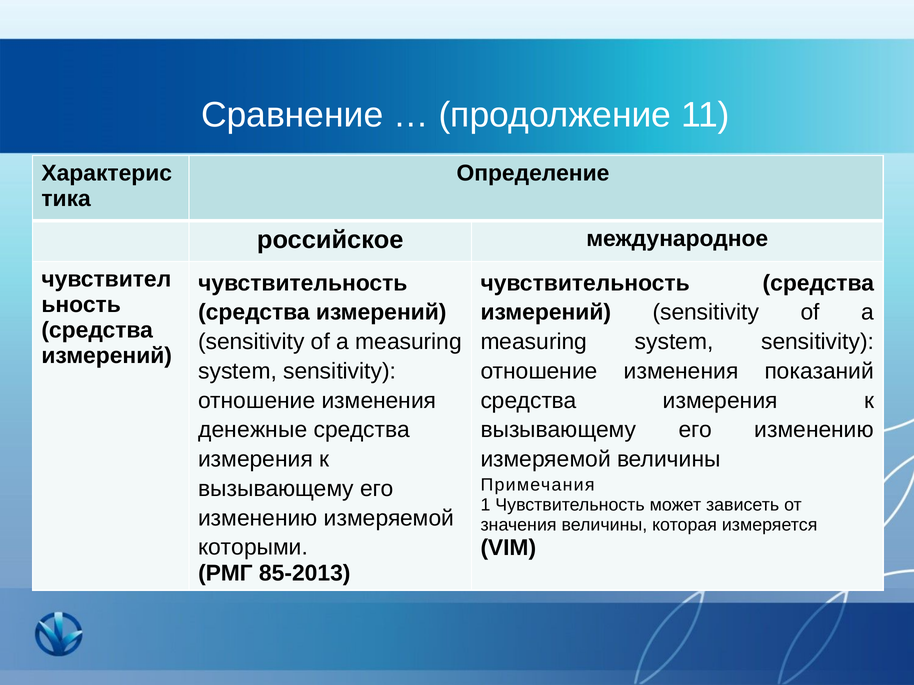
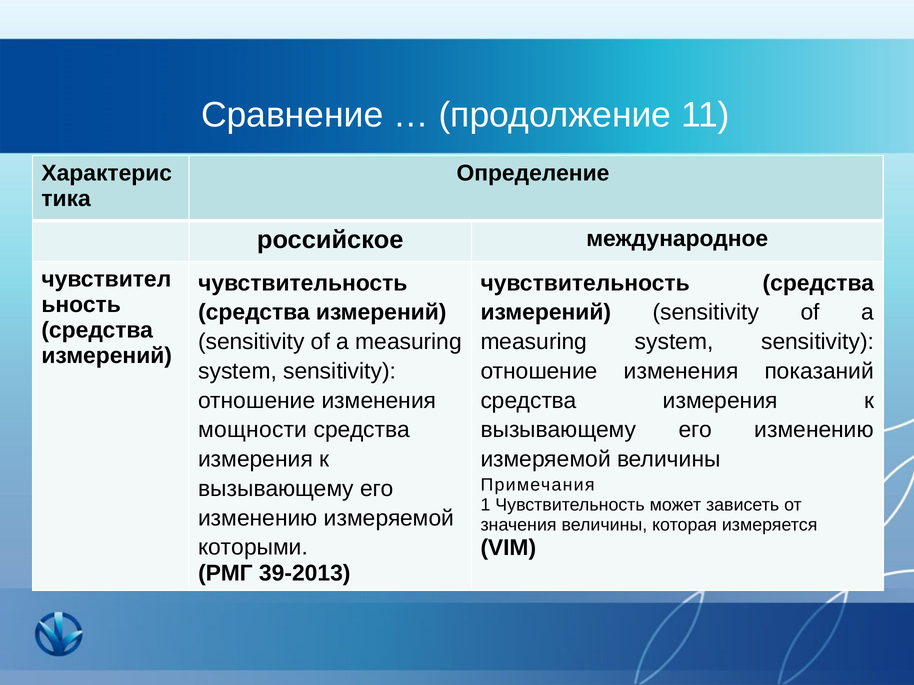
денежные: денежные -> мощности (253, 430)
85-2013: 85-2013 -> 39-2013 (305, 573)
